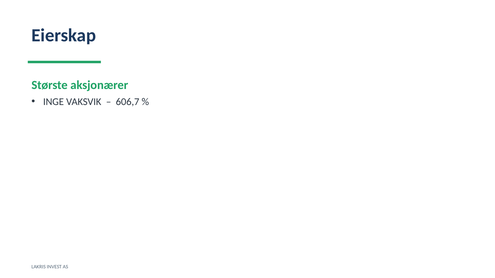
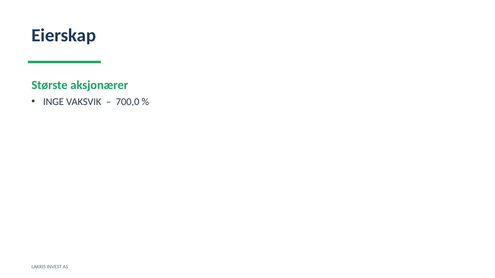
606,7: 606,7 -> 700,0 (128, 102)
